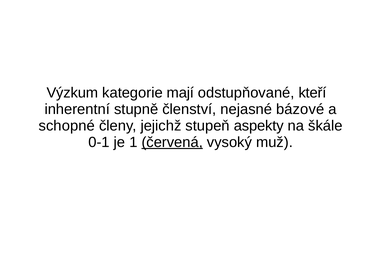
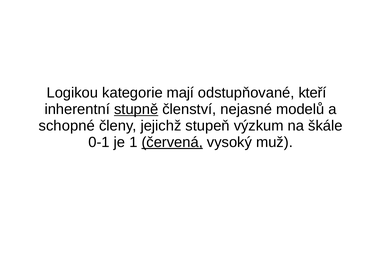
Výzkum: Výzkum -> Logikou (72, 93)
stupně underline: none -> present (136, 109)
bázové: bázové -> modelů (300, 109)
aspekty: aspekty -> výzkum (259, 126)
